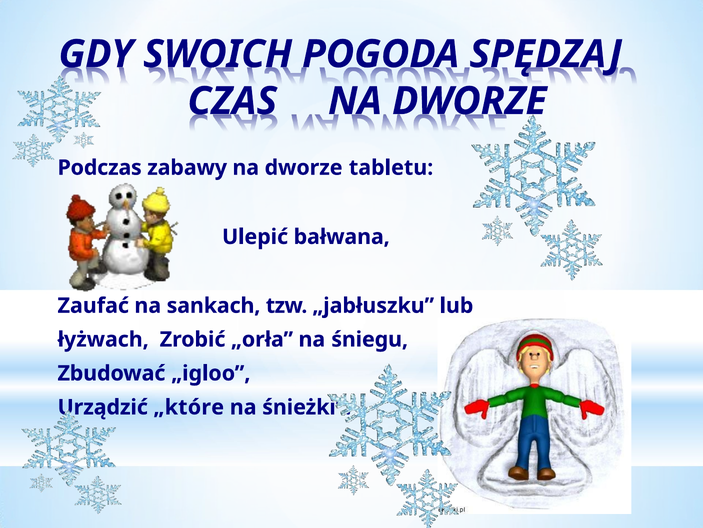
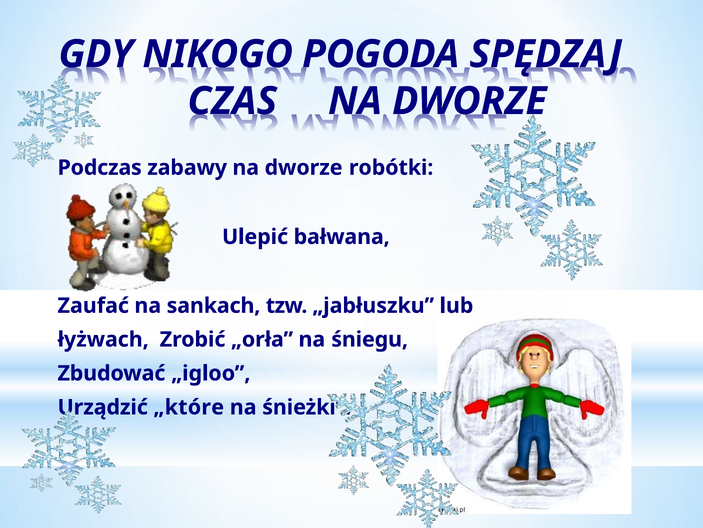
SWOICH: SWOICH -> NIKOGO (218, 54)
tabletu: tabletu -> robótki (391, 167)
